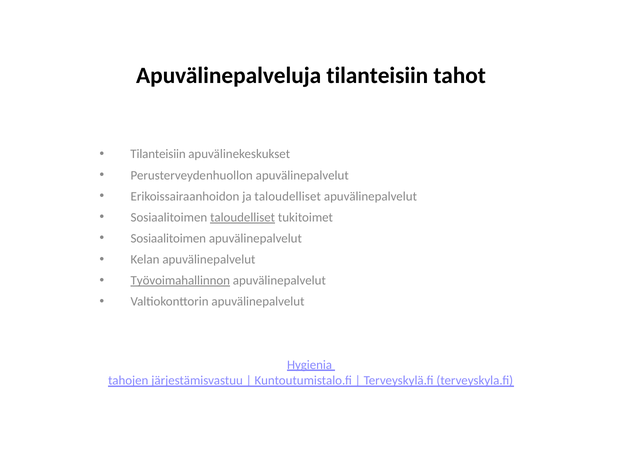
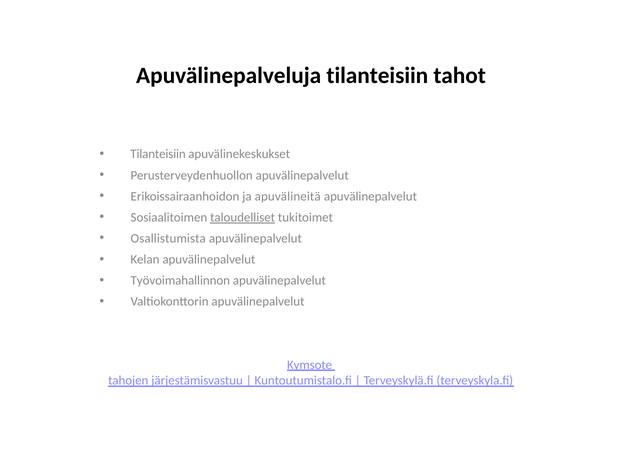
ja taloudelliset: taloudelliset -> apuvälineitä (288, 197)
Sosiaalitoimen: Sosiaalitoimen -> Osallistumista (168, 239)
Työvoimahallinnon underline: present -> none (180, 281)
Hygienia: Hygienia -> Kymsote (310, 365)
